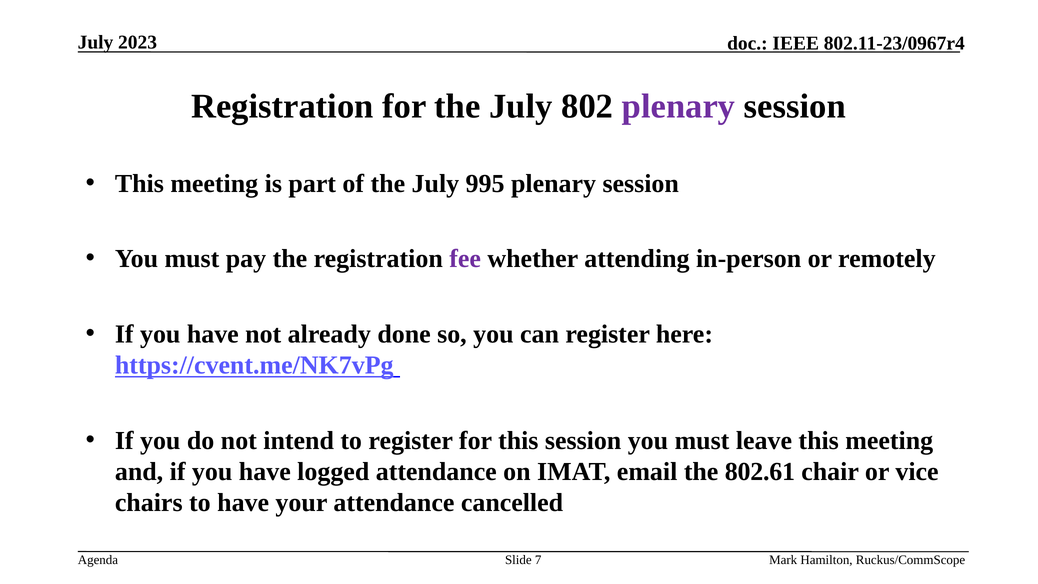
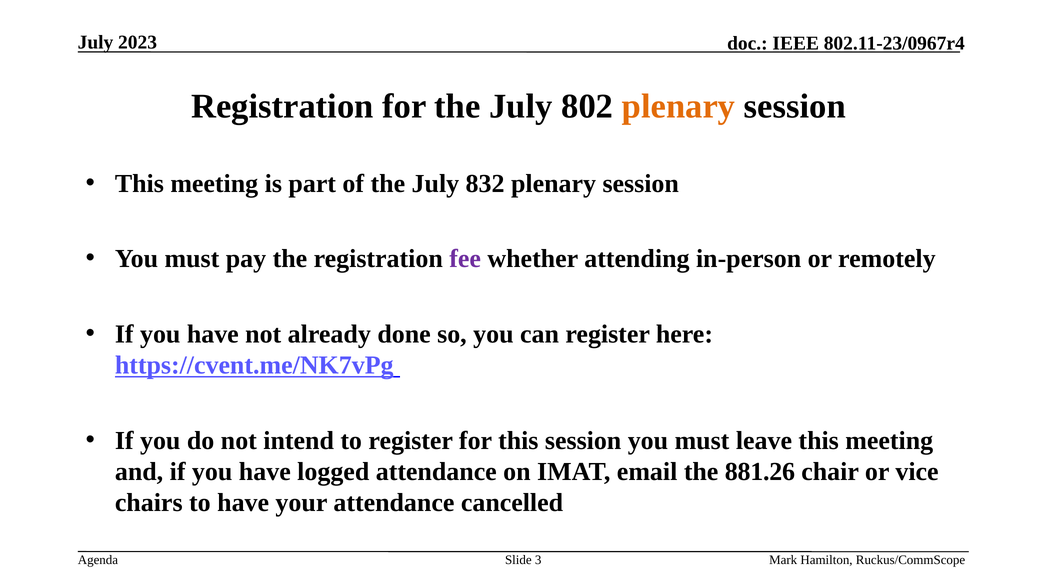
plenary colour: purple -> orange (679, 106)
995: 995 -> 832 (485, 184)
802.61: 802.61 -> 881.26 (760, 472)
7: 7 -> 3 (538, 560)
